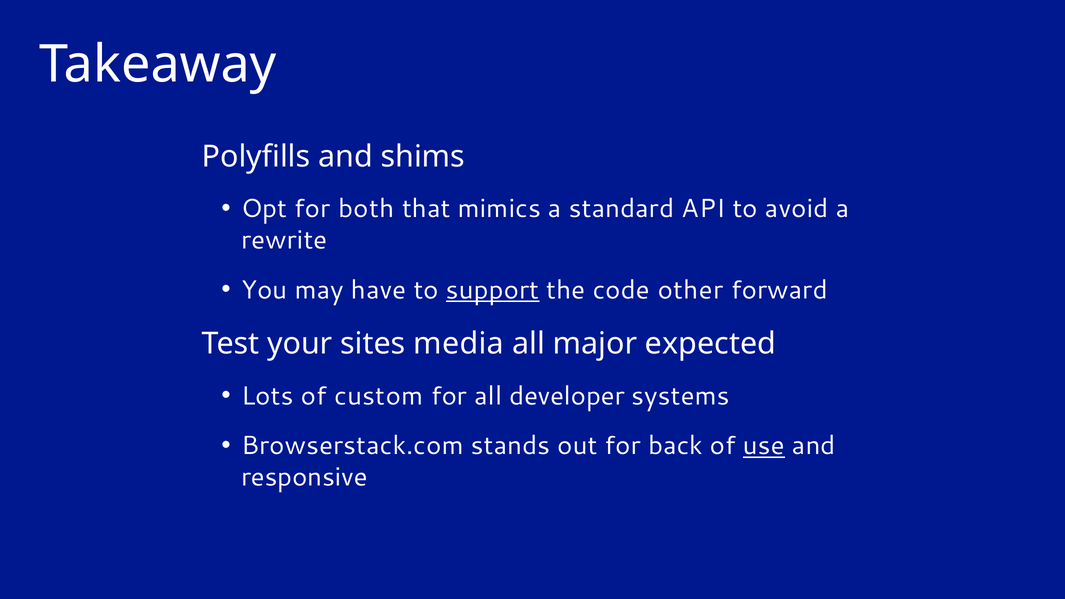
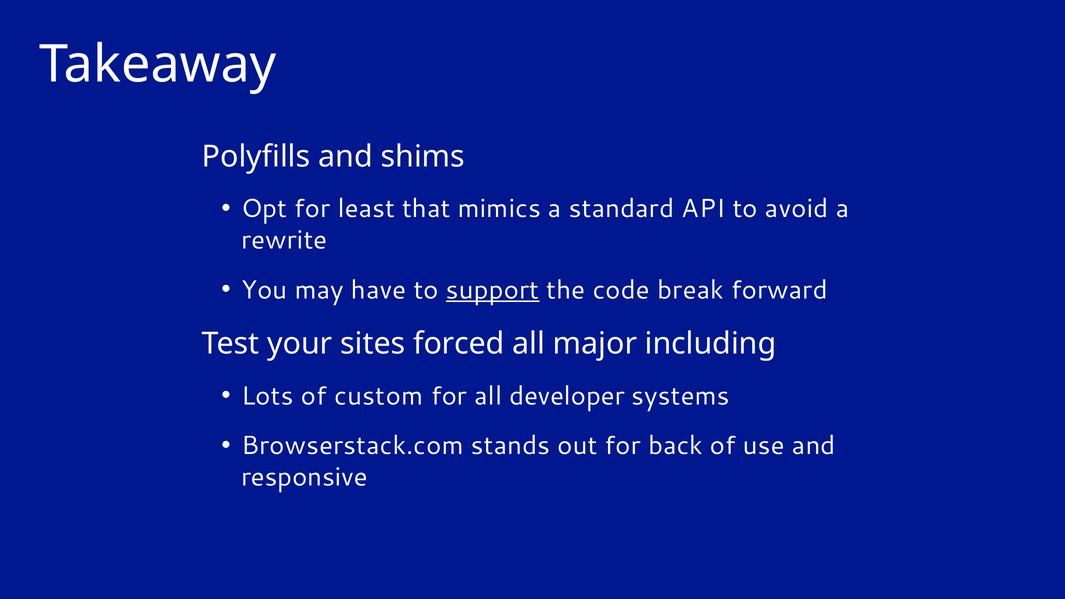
both: both -> least (366, 209)
other: other -> break (691, 290)
media: media -> forced (459, 344)
expected: expected -> including (711, 344)
use underline: present -> none (764, 446)
